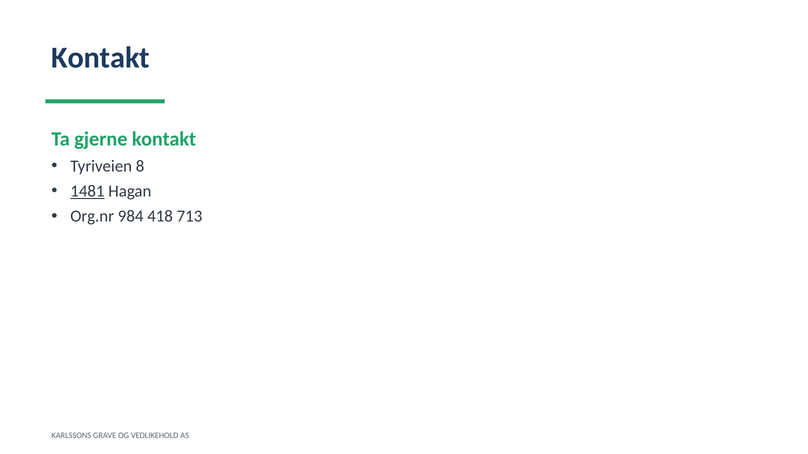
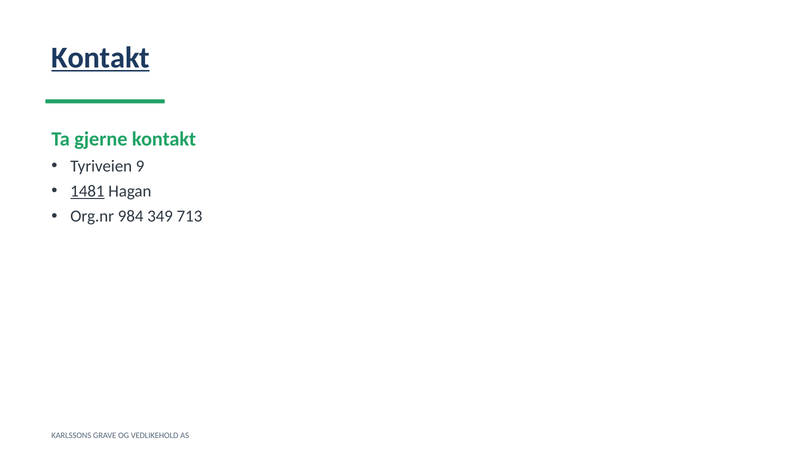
Kontakt underline: none -> present (101, 58)
8: 8 -> 9 (140, 166)
418: 418 -> 349 (160, 217)
